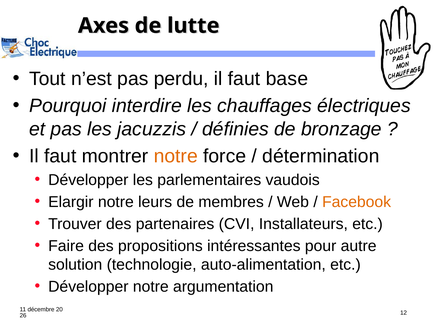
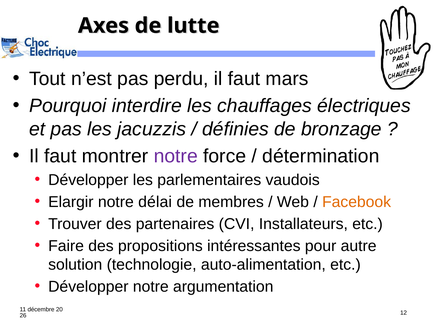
base: base -> mars (287, 79)
notre colour: orange -> purple (176, 156)
leurs: leurs -> délai (155, 202)
